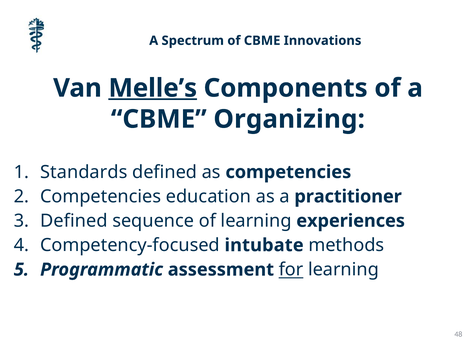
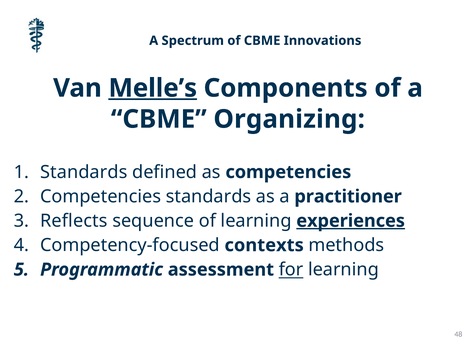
Competencies education: education -> standards (209, 197)
Defined: Defined -> Reflects (74, 221)
experiences underline: none -> present (351, 221)
intubate: intubate -> contexts (264, 245)
